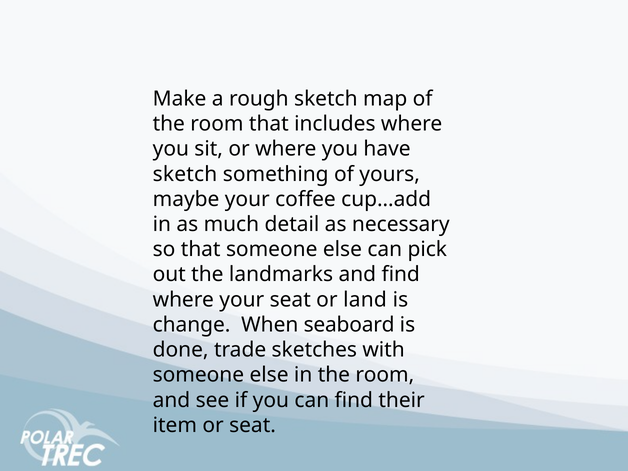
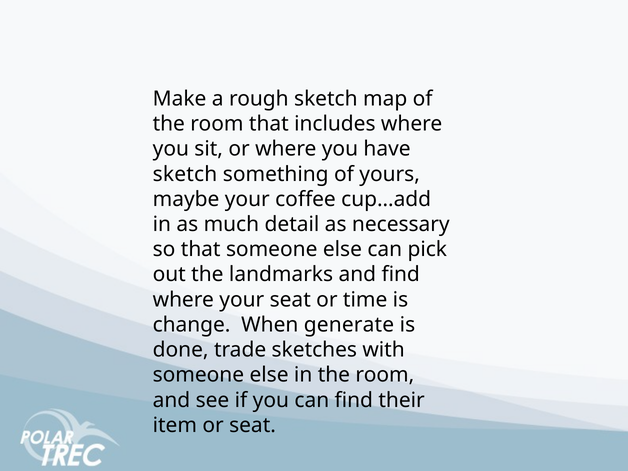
land: land -> time (365, 300)
seaboard: seaboard -> generate (349, 325)
